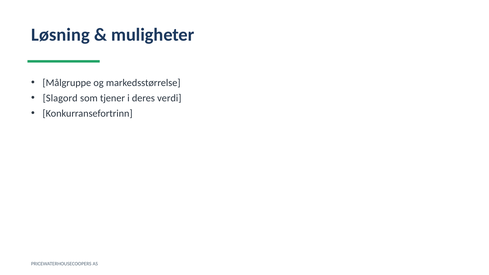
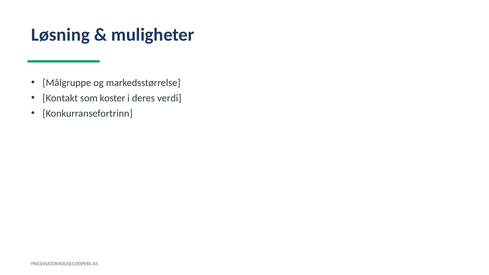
Slagord: Slagord -> Kontakt (60, 98)
tjener: tjener -> koster (113, 98)
